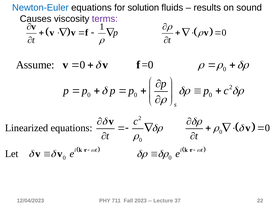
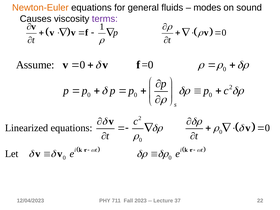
Newton-Euler colour: blue -> orange (40, 8)
solution: solution -> general (143, 8)
results: results -> modes (207, 8)
